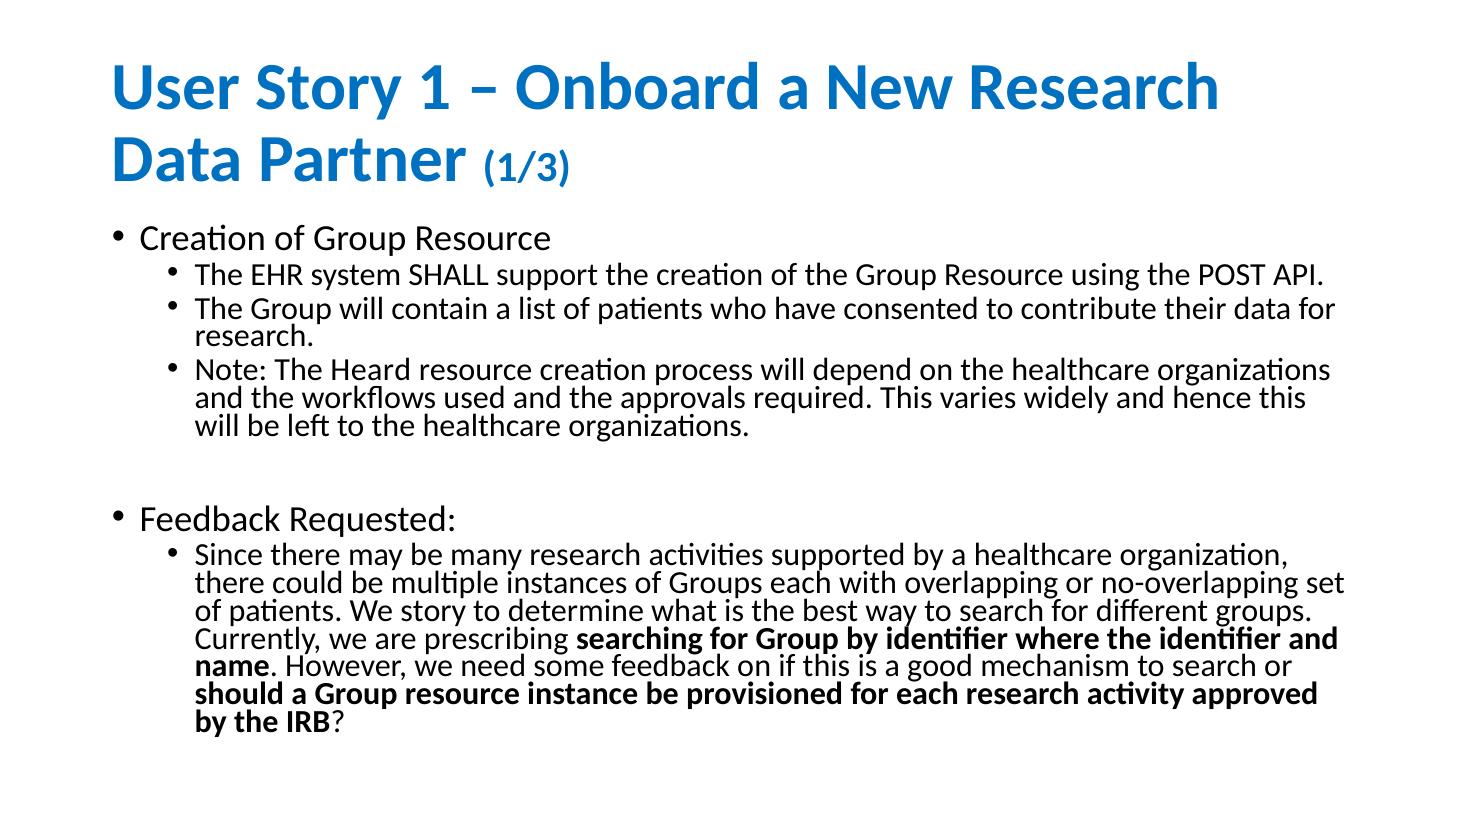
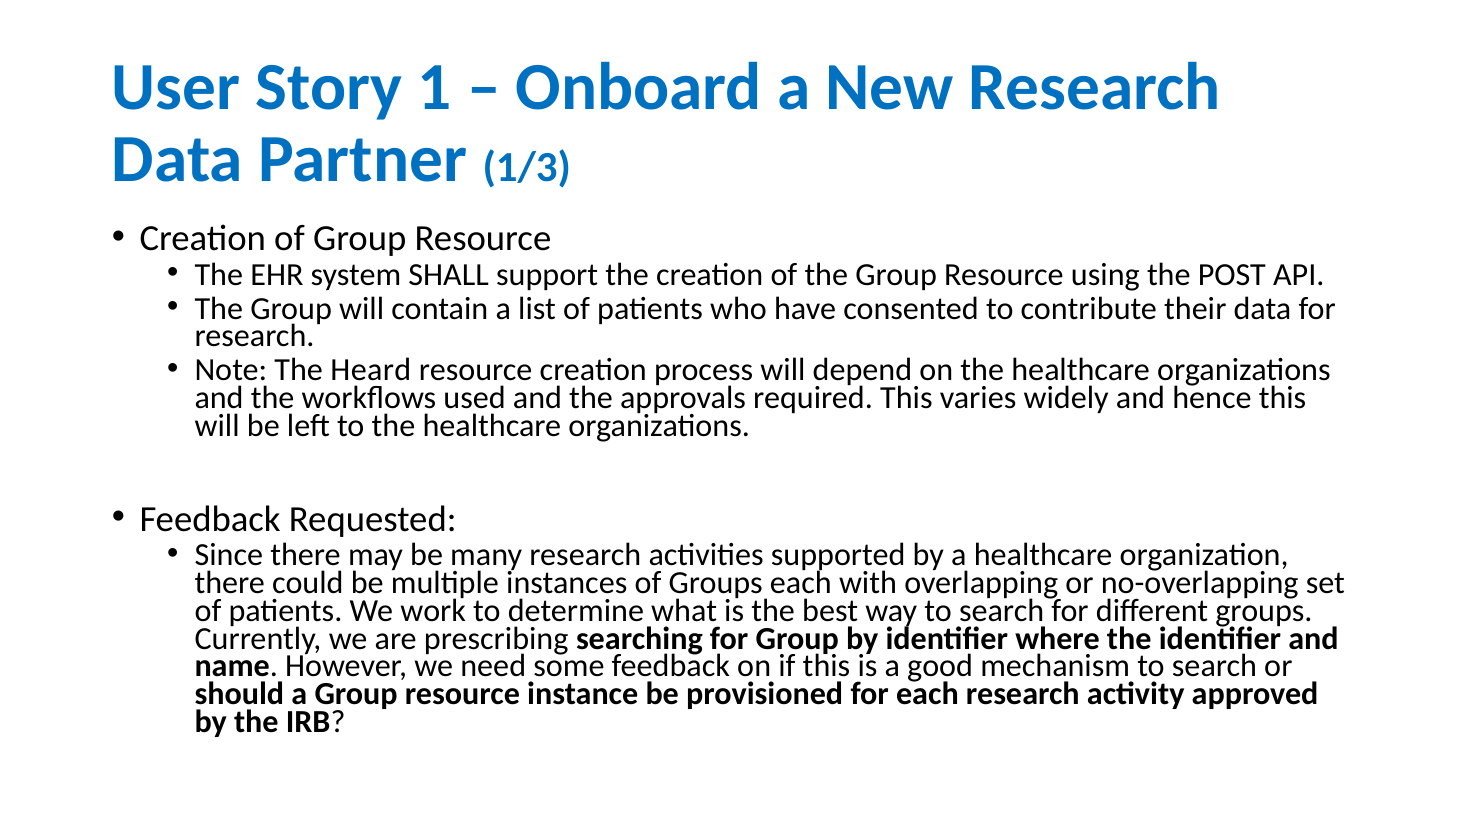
We story: story -> work (433, 611)
